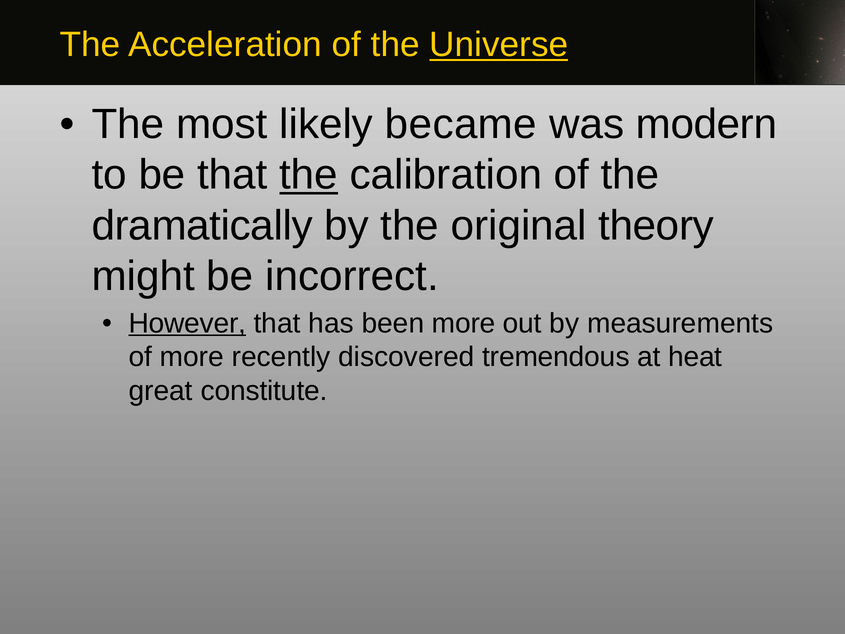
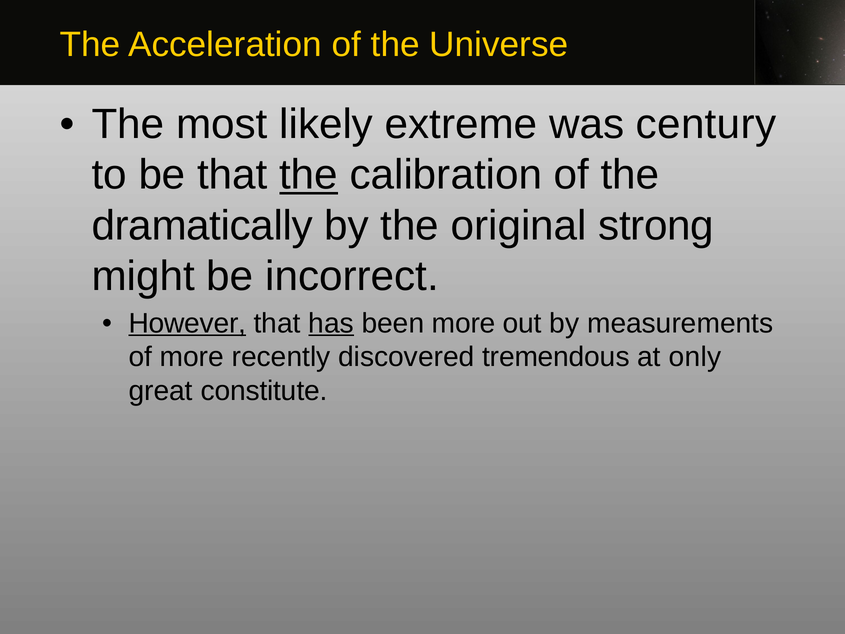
Universe underline: present -> none (499, 45)
became: became -> extreme (461, 124)
modern: modern -> century (706, 124)
theory: theory -> strong (656, 225)
has underline: none -> present (331, 323)
heat: heat -> only (695, 357)
